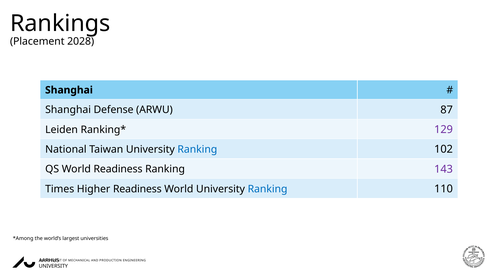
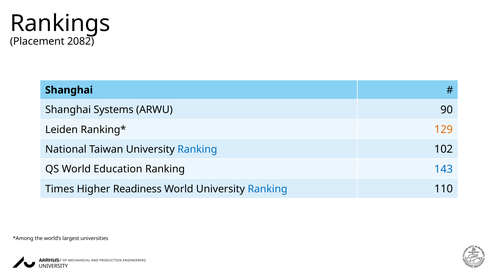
2028: 2028 -> 2082 (81, 42)
Defense: Defense -> Systems (114, 110)
87: 87 -> 90 (447, 110)
129 colour: purple -> orange (444, 130)
World Readiness: Readiness -> Education (118, 169)
143 colour: purple -> blue (444, 169)
